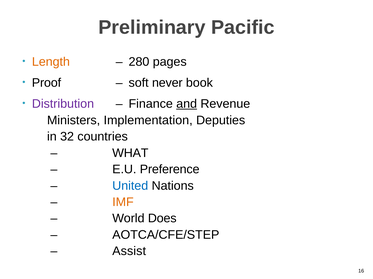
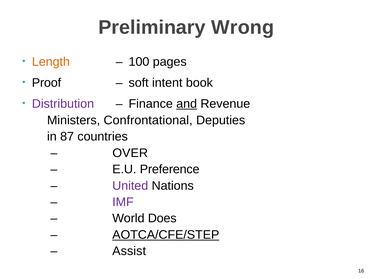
Pacific: Pacific -> Wrong (243, 27)
280: 280 -> 100 (139, 62)
never: never -> intent (167, 83)
Implementation: Implementation -> Confrontational (148, 121)
32: 32 -> 87 (67, 137)
WHAT: WHAT -> OVER (130, 153)
United colour: blue -> purple (130, 186)
IMF colour: orange -> purple (123, 203)
AOTCA/CFE/STEP underline: none -> present (166, 235)
